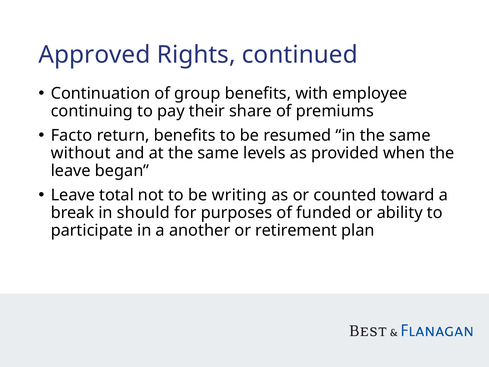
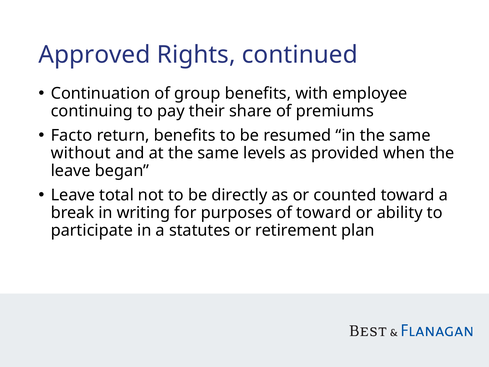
writing: writing -> directly (239, 195)
should: should -> writing (144, 213)
of funded: funded -> toward (324, 213)
another: another -> statutes (200, 230)
